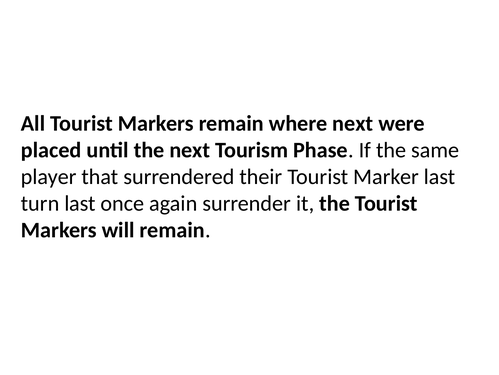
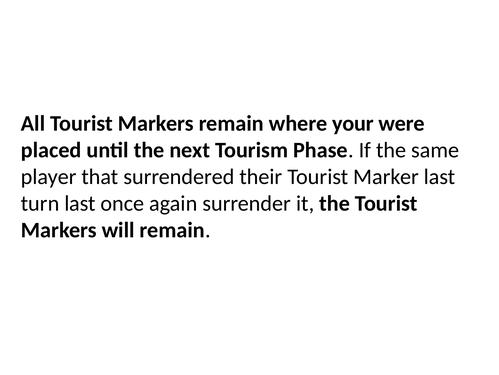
where next: next -> your (353, 123)
